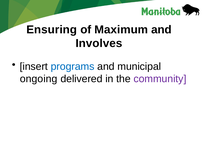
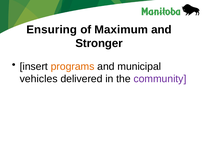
Involves: Involves -> Stronger (99, 43)
programs colour: blue -> orange (73, 67)
ongoing: ongoing -> vehicles (39, 79)
